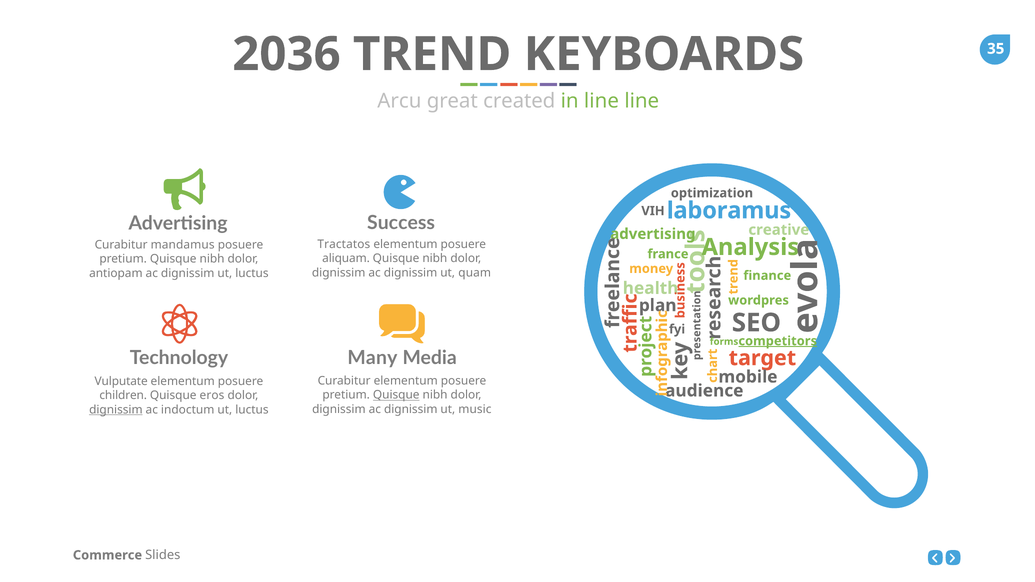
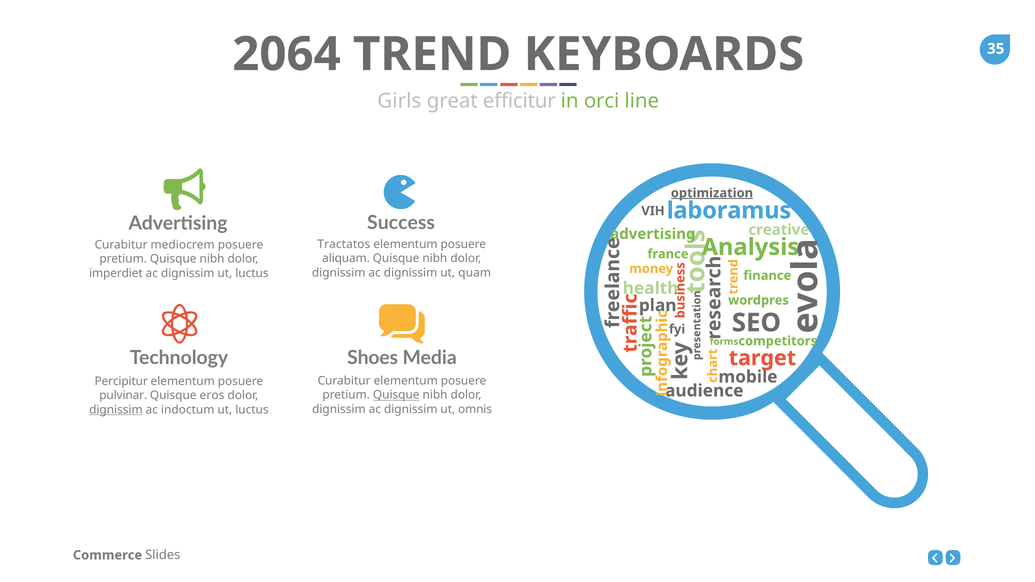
2036: 2036 -> 2064 (286, 54)
Arcu: Arcu -> Girls (399, 101)
created: created -> efficitur (519, 101)
in line: line -> orci (602, 101)
optimization underline: none -> present (712, 193)
mandamus: mandamus -> mediocrem (183, 245)
antiopam: antiopam -> imperdiet (116, 273)
competitors underline: present -> none (778, 341)
Many: Many -> Shoes (373, 358)
Vulputate: Vulputate -> Percipitur (121, 382)
children: children -> pulvinar (123, 396)
music: music -> omnis (475, 410)
